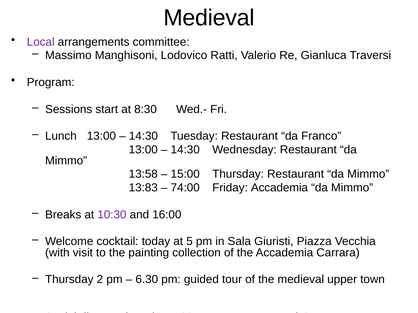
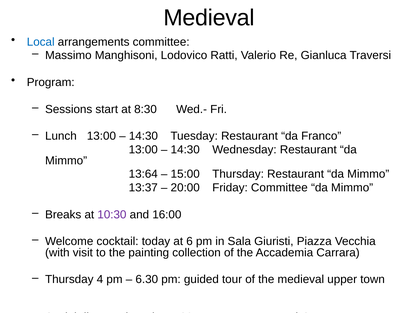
Local colour: purple -> blue (41, 42)
13:58: 13:58 -> 13:64 (143, 174)
13:83: 13:83 -> 13:37 (143, 188)
74:00: 74:00 -> 20:00 (185, 188)
Friday Accademia: Accademia -> Committee (279, 188)
5: 5 -> 6 (190, 242)
2: 2 -> 4 (100, 280)
